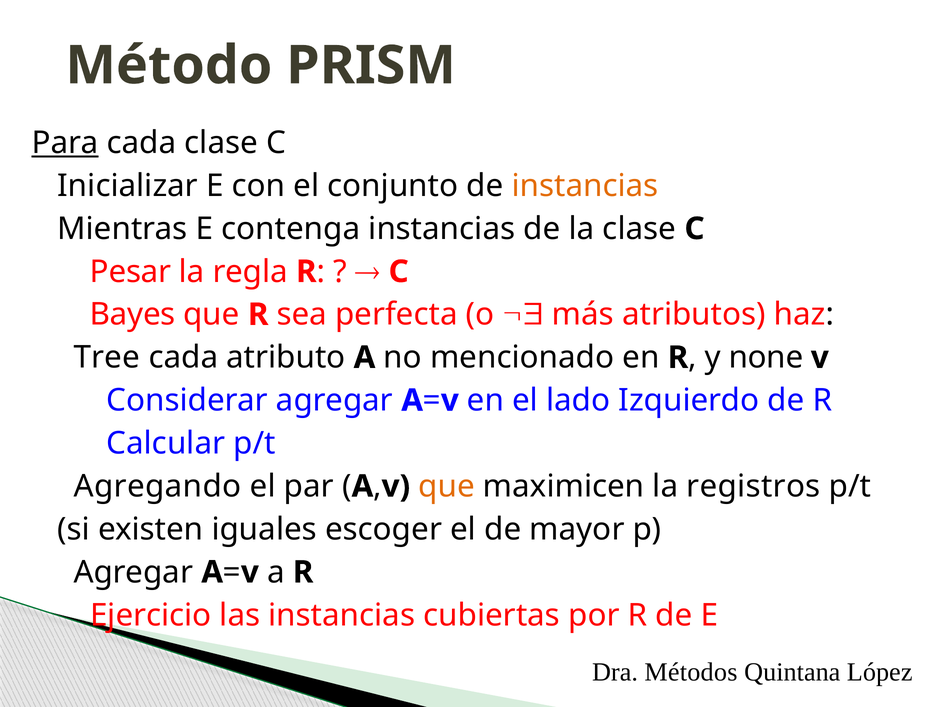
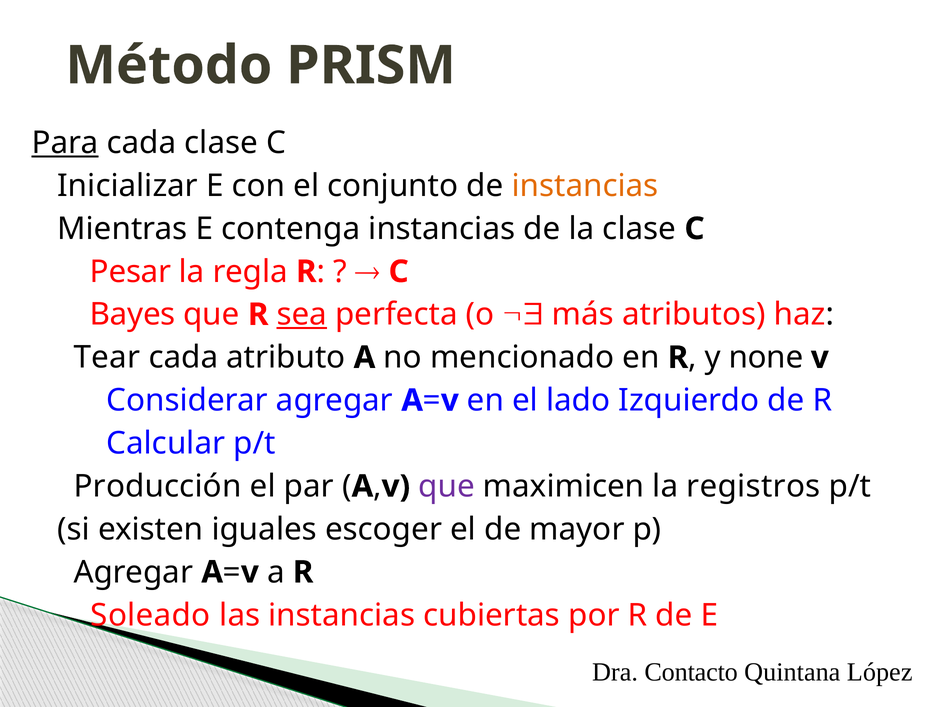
sea underline: none -> present (302, 315)
Tree: Tree -> Tear (107, 358)
Agregando: Agregando -> Producción (158, 487)
que colour: orange -> purple (447, 487)
Ejercicio: Ejercicio -> Soleado (150, 615)
Métodos: Métodos -> Contacto (691, 672)
